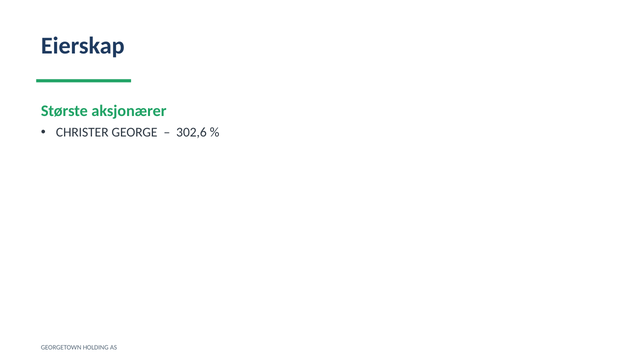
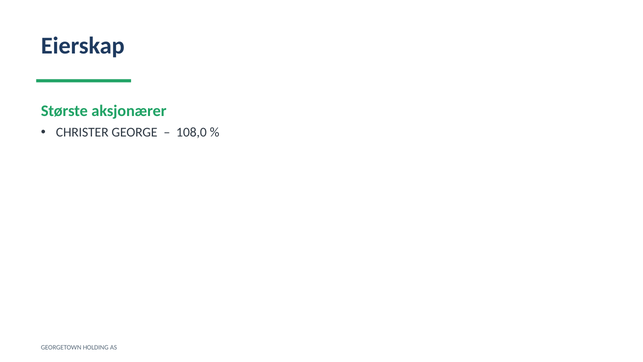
302,6: 302,6 -> 108,0 (191, 132)
